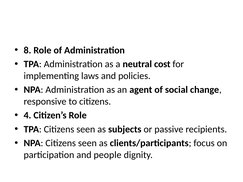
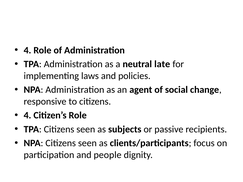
8: 8 -> 4 (27, 50)
cost: cost -> late (162, 64)
